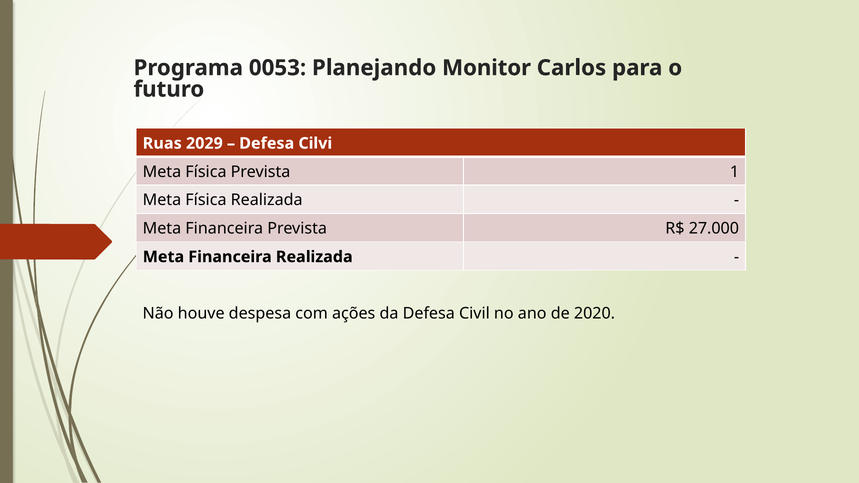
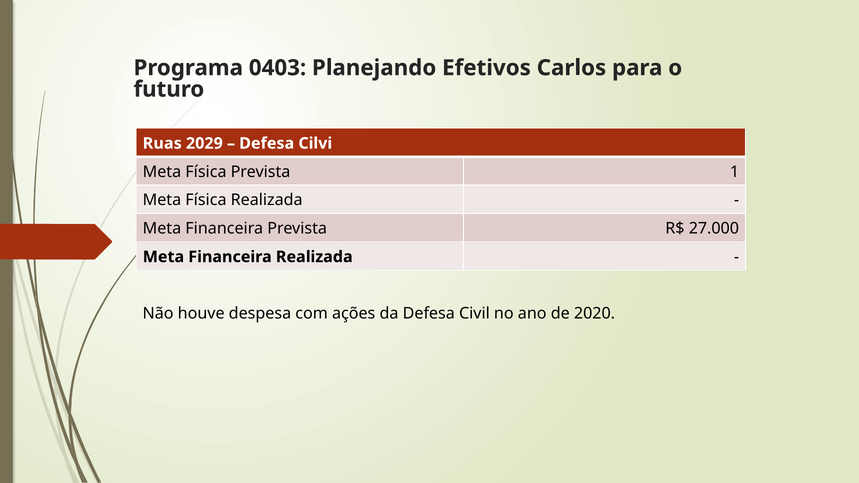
0053: 0053 -> 0403 (278, 68)
Monitor: Monitor -> Efetivos (486, 68)
